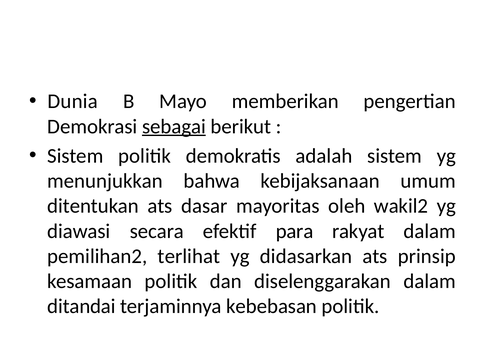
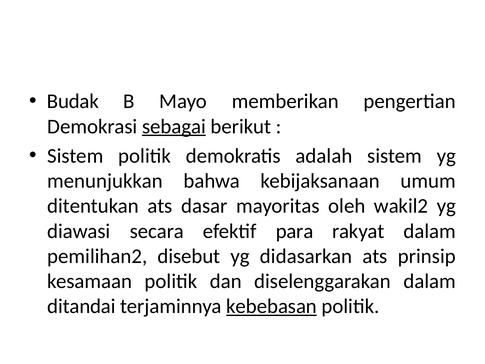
Dunia: Dunia -> Budak (73, 101)
terlihat: terlihat -> disebut (189, 256)
kebebasan underline: none -> present (272, 306)
